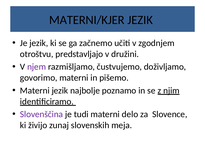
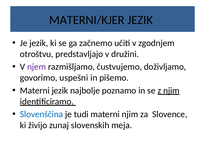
govorimo materni: materni -> uspešni (74, 78)
Slovenščina colour: purple -> blue (42, 114)
materni delo: delo -> njim (130, 114)
